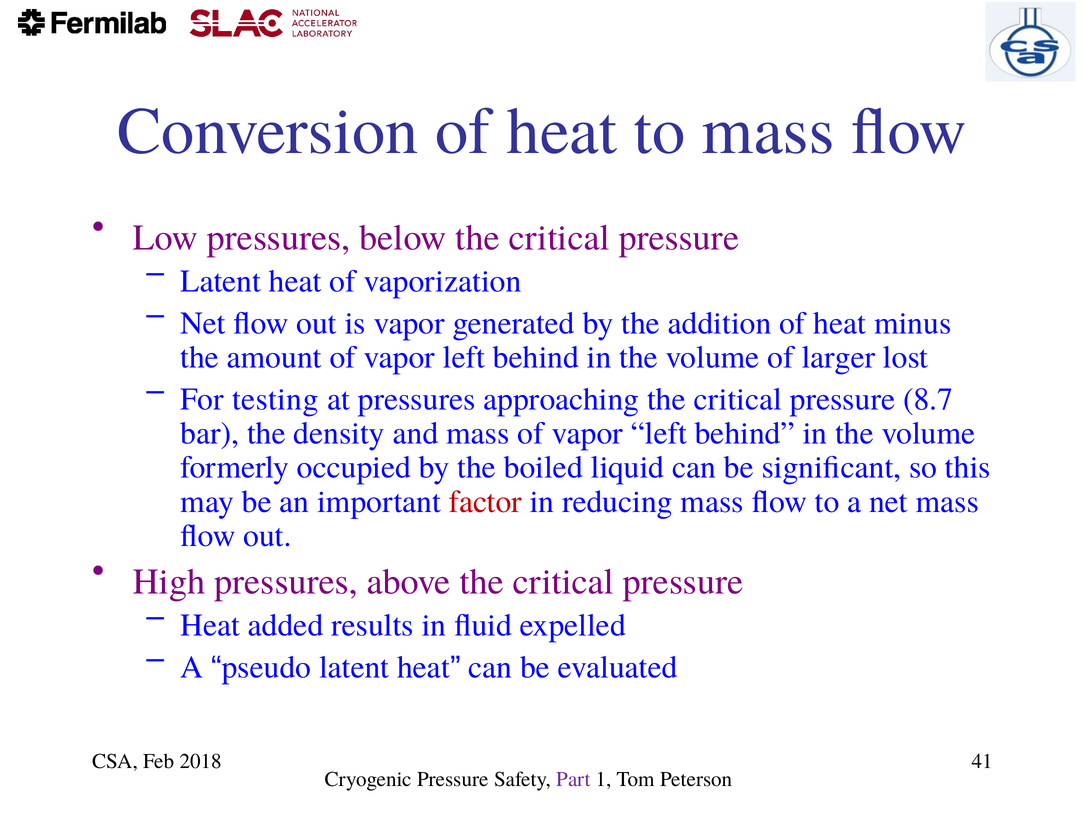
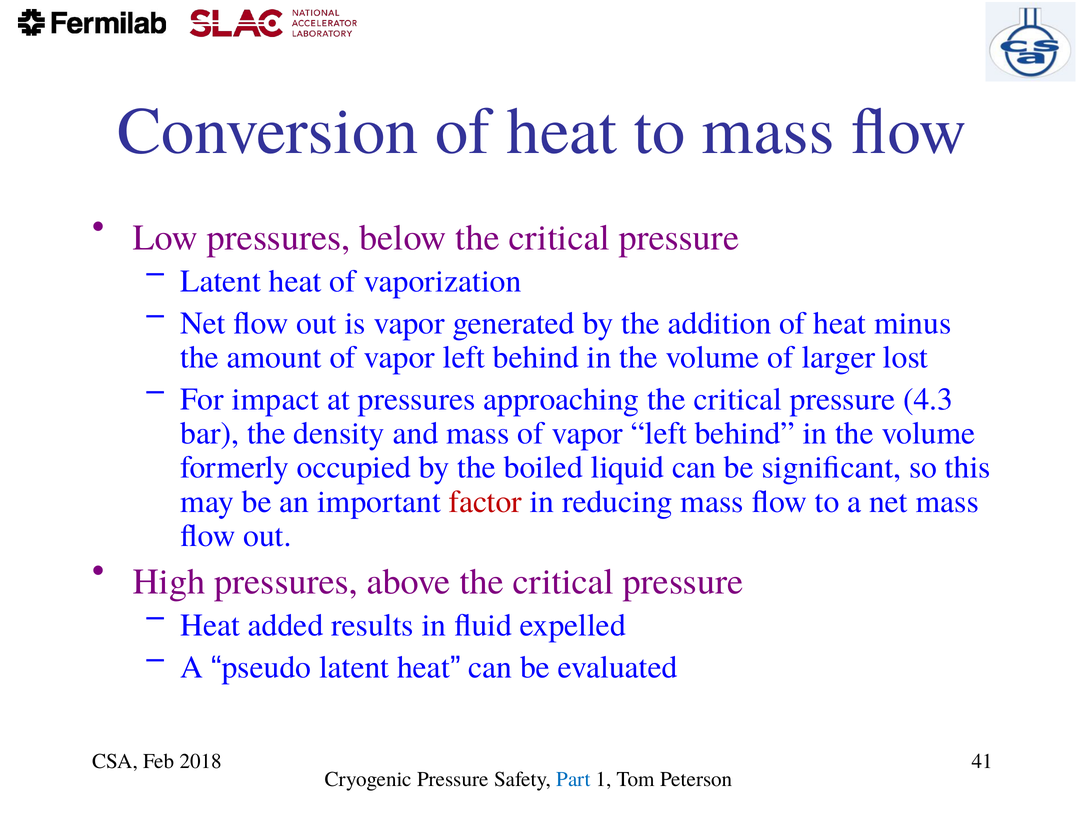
testing: testing -> impact (275, 399)
8.7: 8.7 -> 4.3 (928, 399)
Part colour: purple -> blue (573, 779)
